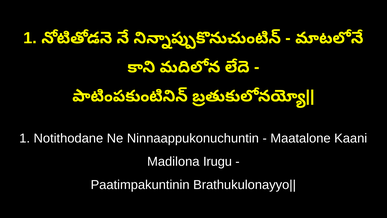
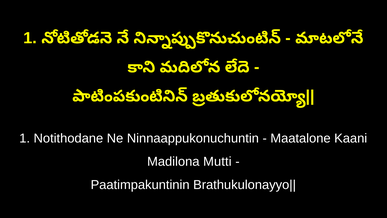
Irugu: Irugu -> Mutti (217, 161)
